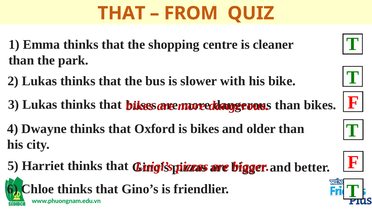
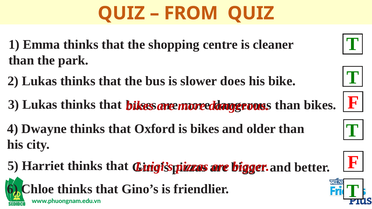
THAT: THAT -> QUIZ (121, 13)
with: with -> does (233, 81)
